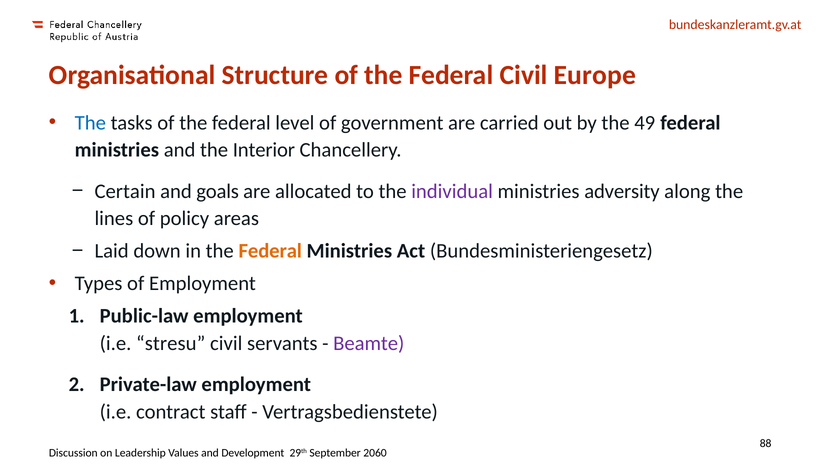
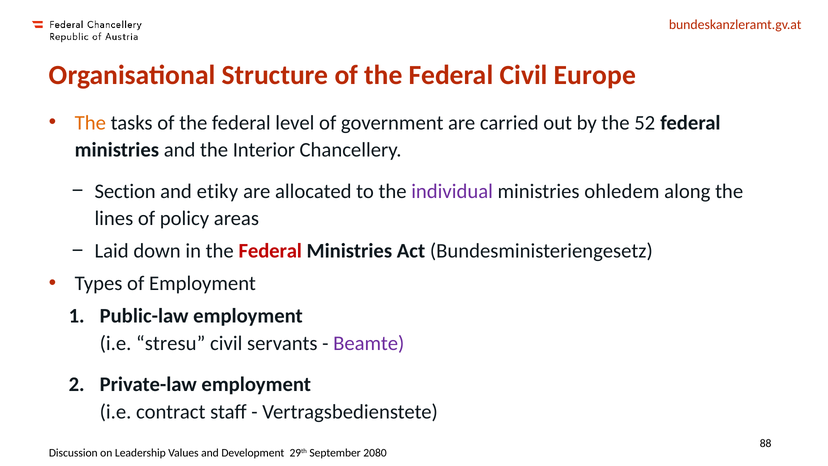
The colour: blue -> orange (90, 123)
49: 49 -> 52 (645, 123)
Certain: Certain -> Section (125, 191)
goals: goals -> etiky (217, 191)
adversity: adversity -> ohledem (622, 191)
Federal colour: orange -> red (270, 251)
2060: 2060 -> 2080 (375, 452)
